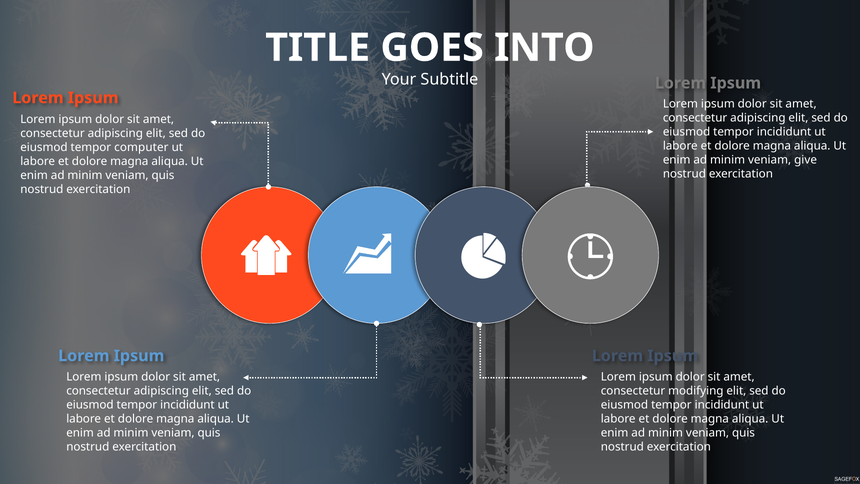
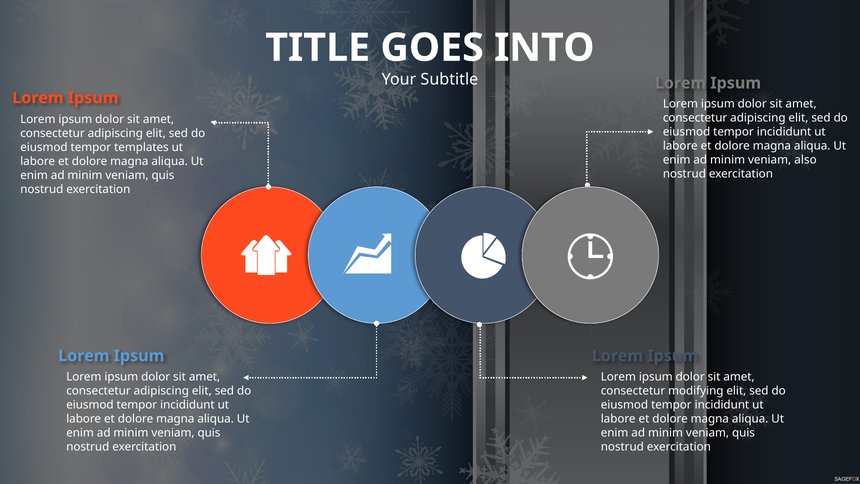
computer: computer -> templates (141, 148)
give: give -> also (806, 160)
